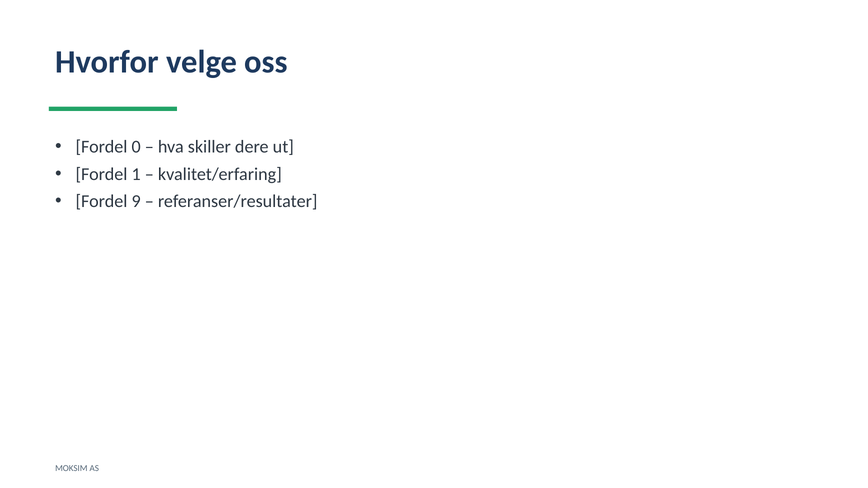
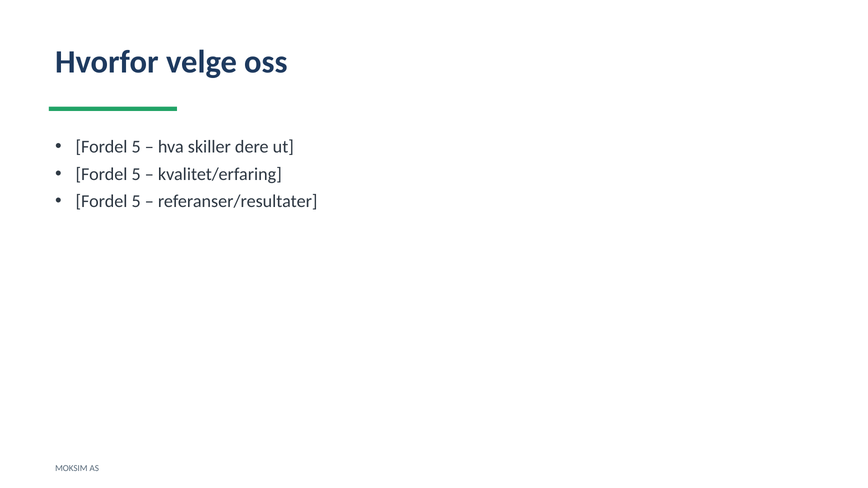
0: 0 -> 5 (136, 147)
1: 1 -> 5 (136, 174)
9: 9 -> 5 (136, 201)
